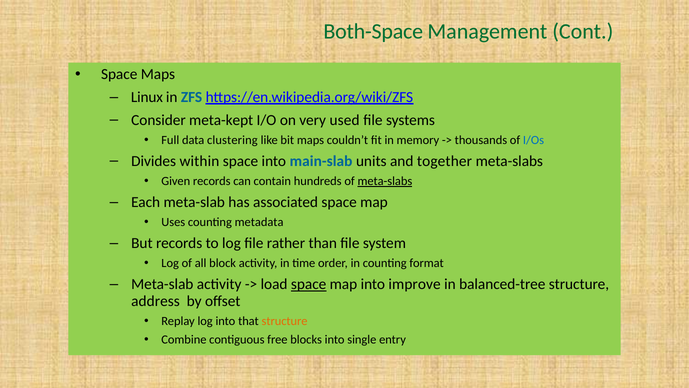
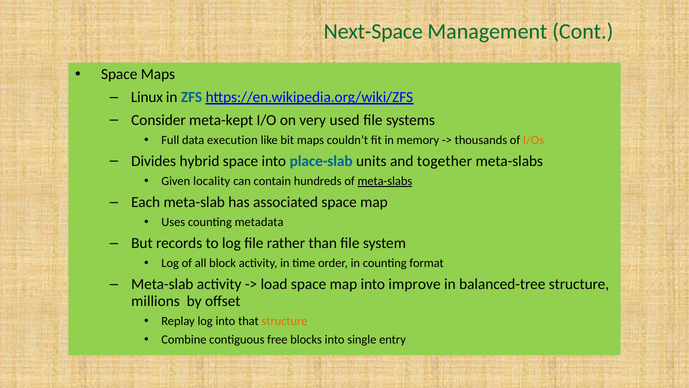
Both-Space: Both-Space -> Next-Space (373, 32)
clustering: clustering -> execution (232, 140)
I/Os colour: blue -> orange (533, 140)
within: within -> hybrid (199, 161)
main-slab: main-slab -> place-slab (321, 161)
Given records: records -> locality (212, 181)
space underline: present -> none (309, 284)
address: address -> millions (156, 301)
